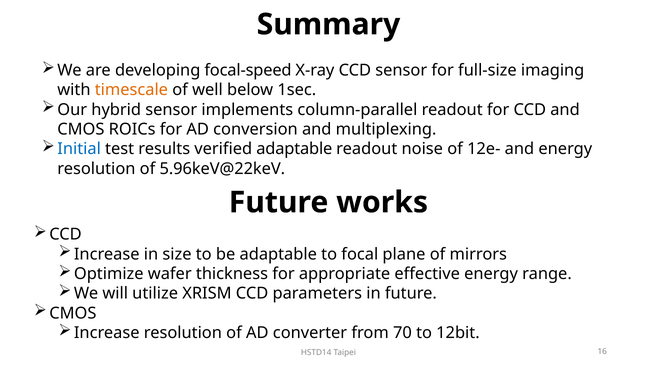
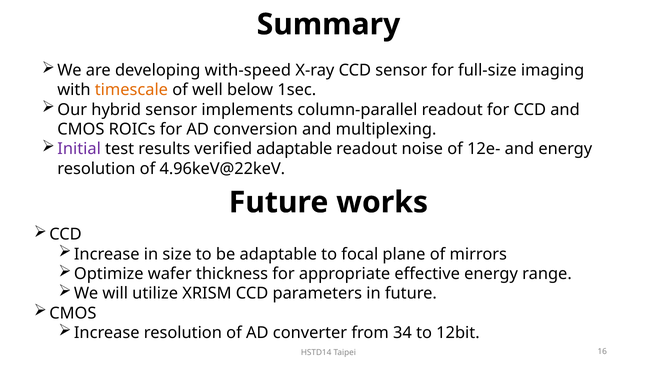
focal-speed: focal-speed -> with-speed (248, 70)
Initial colour: blue -> purple (79, 149)
5.96keV@22keV: 5.96keV@22keV -> 4.96keV@22keV (222, 169)
70: 70 -> 34 (402, 333)
